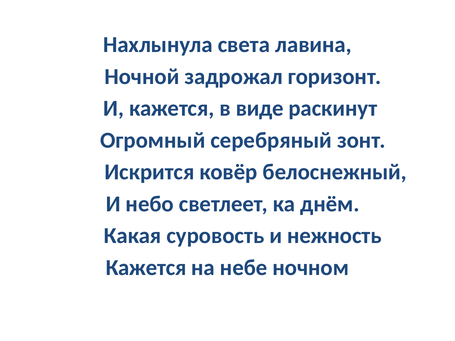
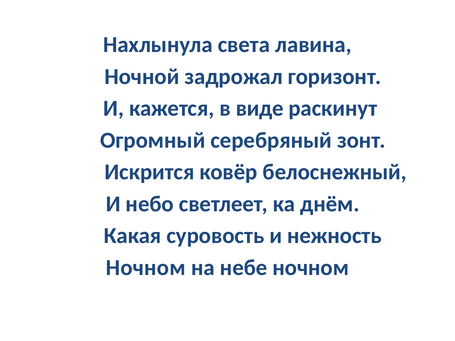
Кажется: Кажется -> Ночном (146, 268)
